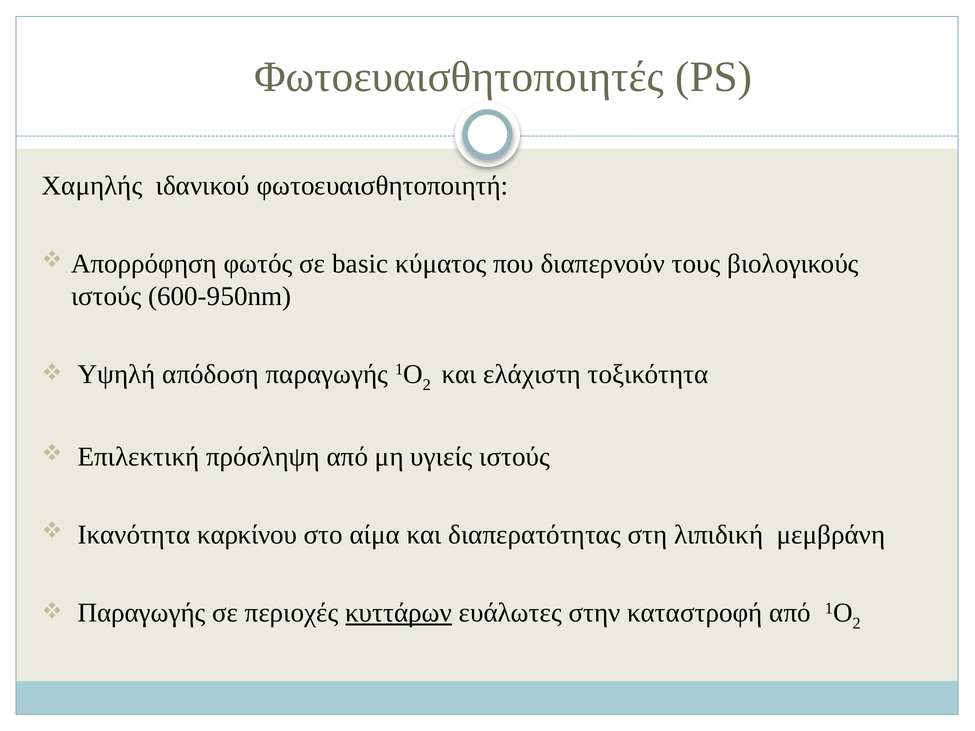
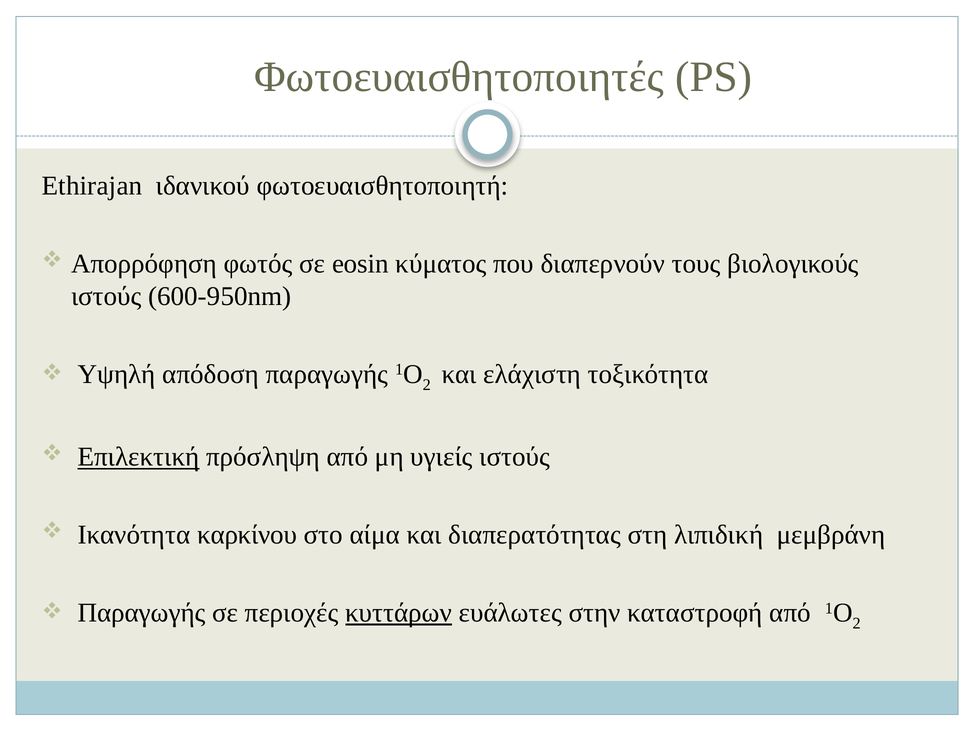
Χαμηλής: Χαμηλής -> Ethirajan (92, 186)
basic: basic -> eosin (360, 264)
Επιλεκτική underline: none -> present (139, 457)
